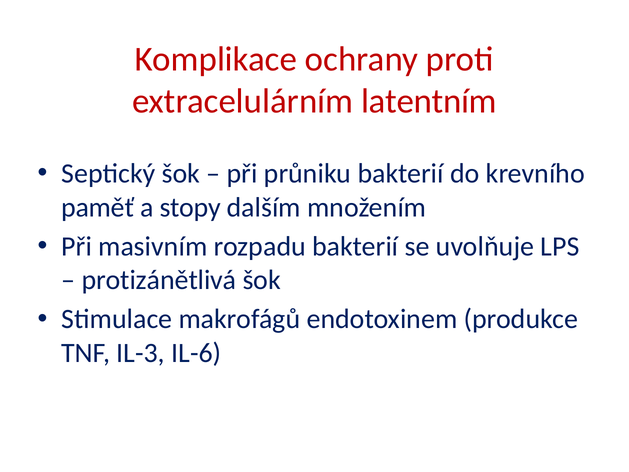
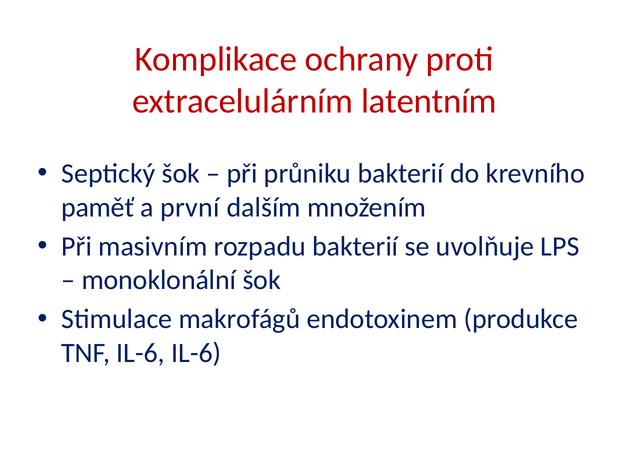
stopy: stopy -> první (190, 207)
protizánětlivá: protizánětlivá -> monoklonální (159, 280)
TNF IL-3: IL-3 -> IL-6 (141, 353)
